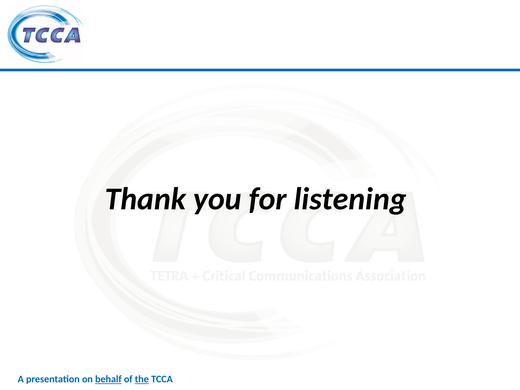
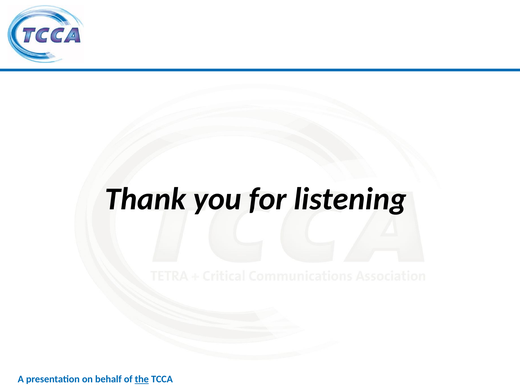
behalf underline: present -> none (108, 379)
